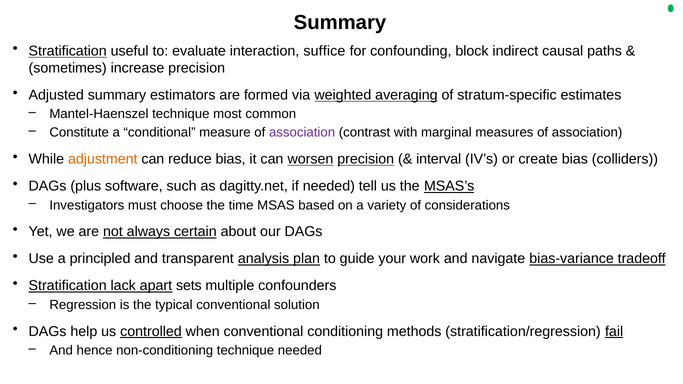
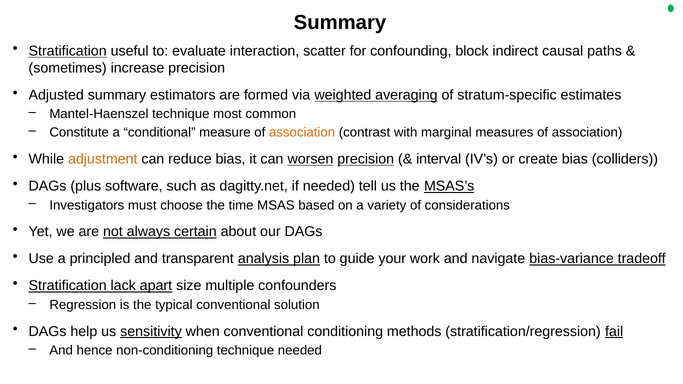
suffice: suffice -> scatter (324, 51)
association colour: purple -> orange (302, 133)
sets: sets -> size (189, 286)
controlled: controlled -> sensitivity (151, 331)
